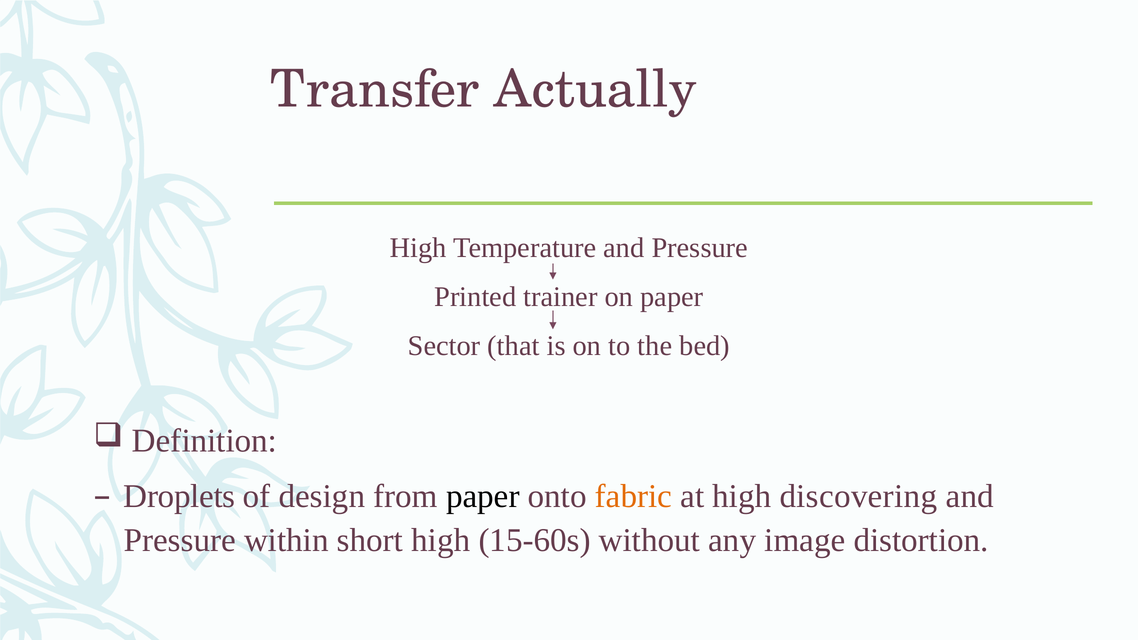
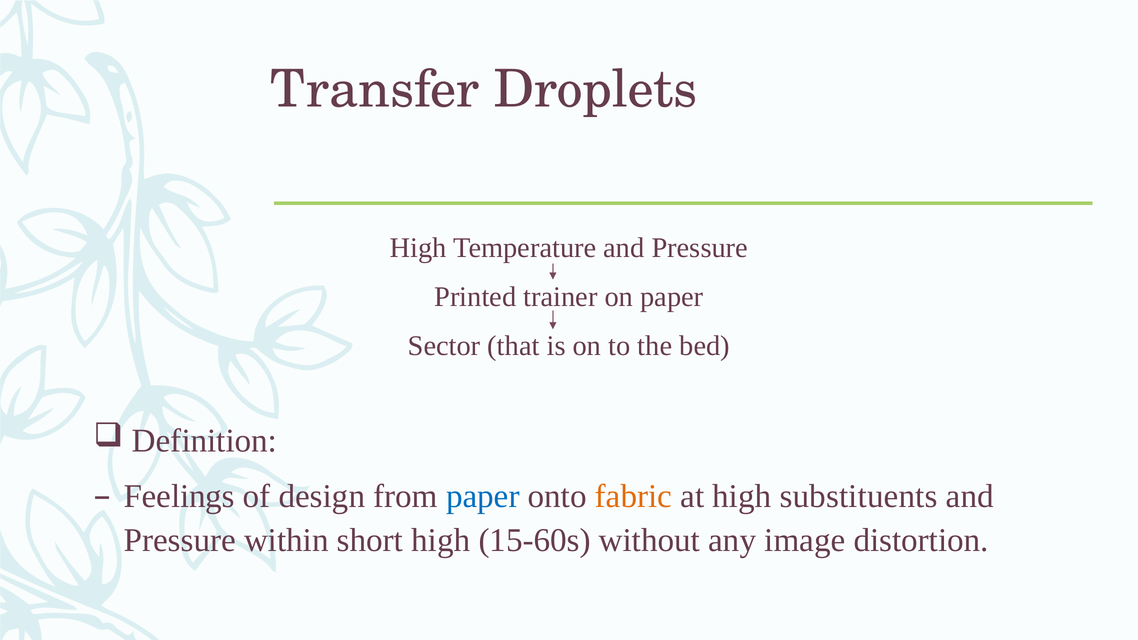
Actually: Actually -> Droplets (596, 90)
Droplets: Droplets -> Feelings (179, 496)
paper colour: black -> blue (483, 496)
discovering: discovering -> substituents (859, 496)
